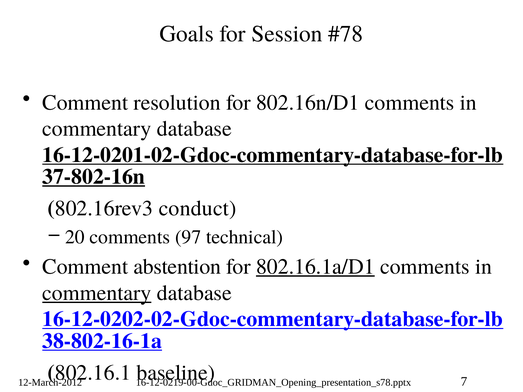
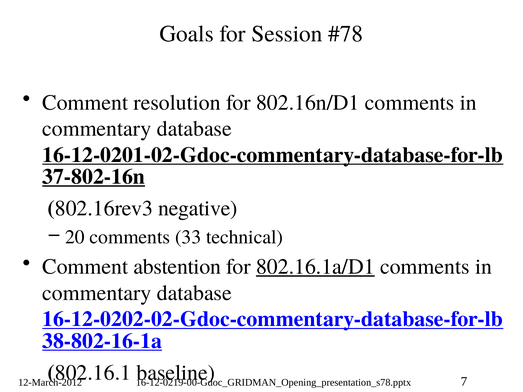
conduct: conduct -> negative (198, 209)
97: 97 -> 33 (188, 237)
commentary underline: present -> none (97, 293)
